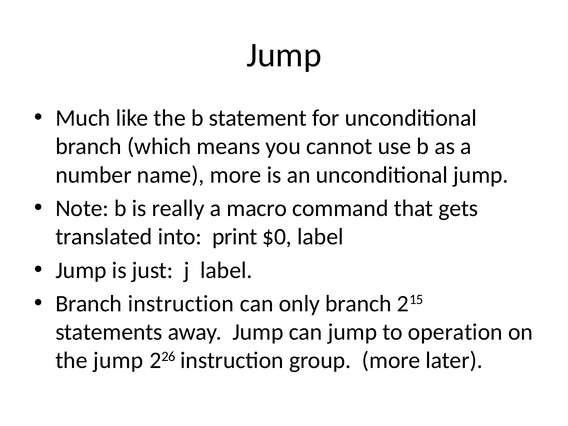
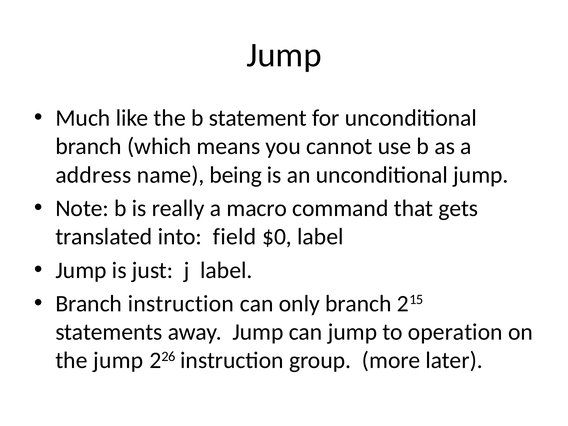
number: number -> address (93, 175)
name more: more -> being (236, 175)
print: print -> field (235, 237)
